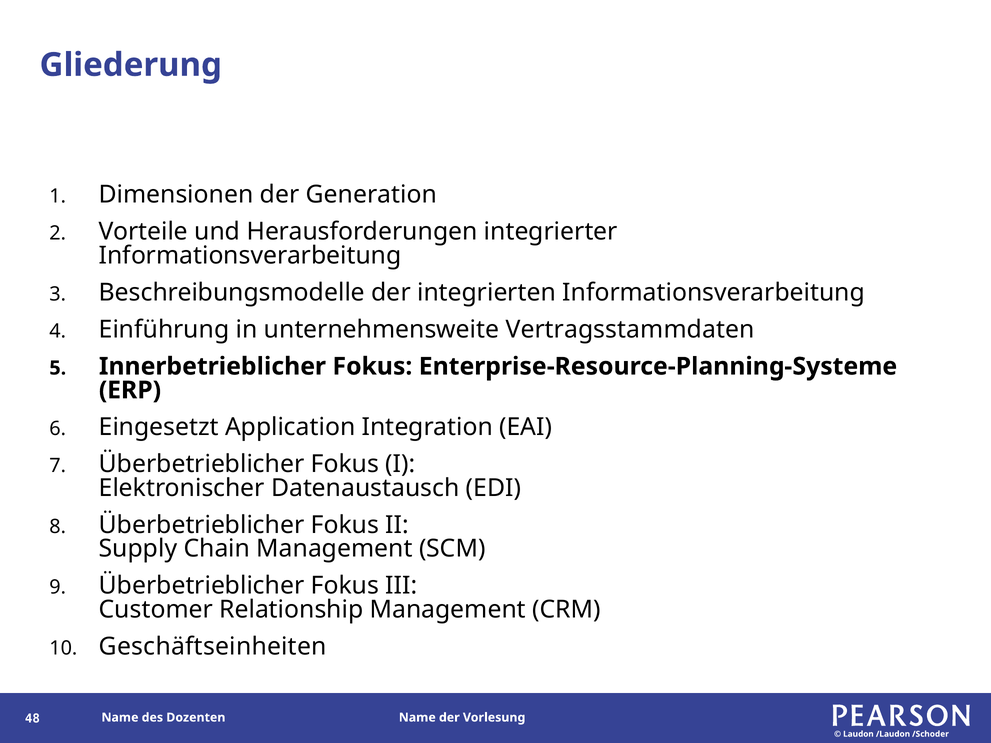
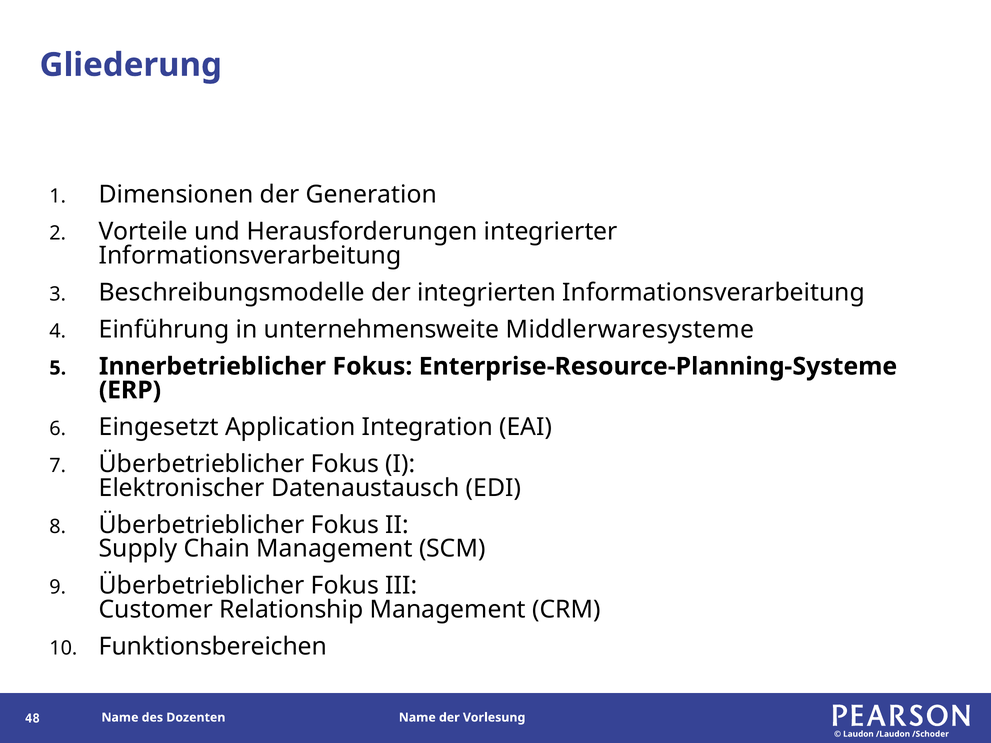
Vertragsstammdaten: Vertragsstammdaten -> Middlerwaresysteme (630, 330)
Geschäftseinheiten: Geschäftseinheiten -> Funktionsbereichen (213, 647)
